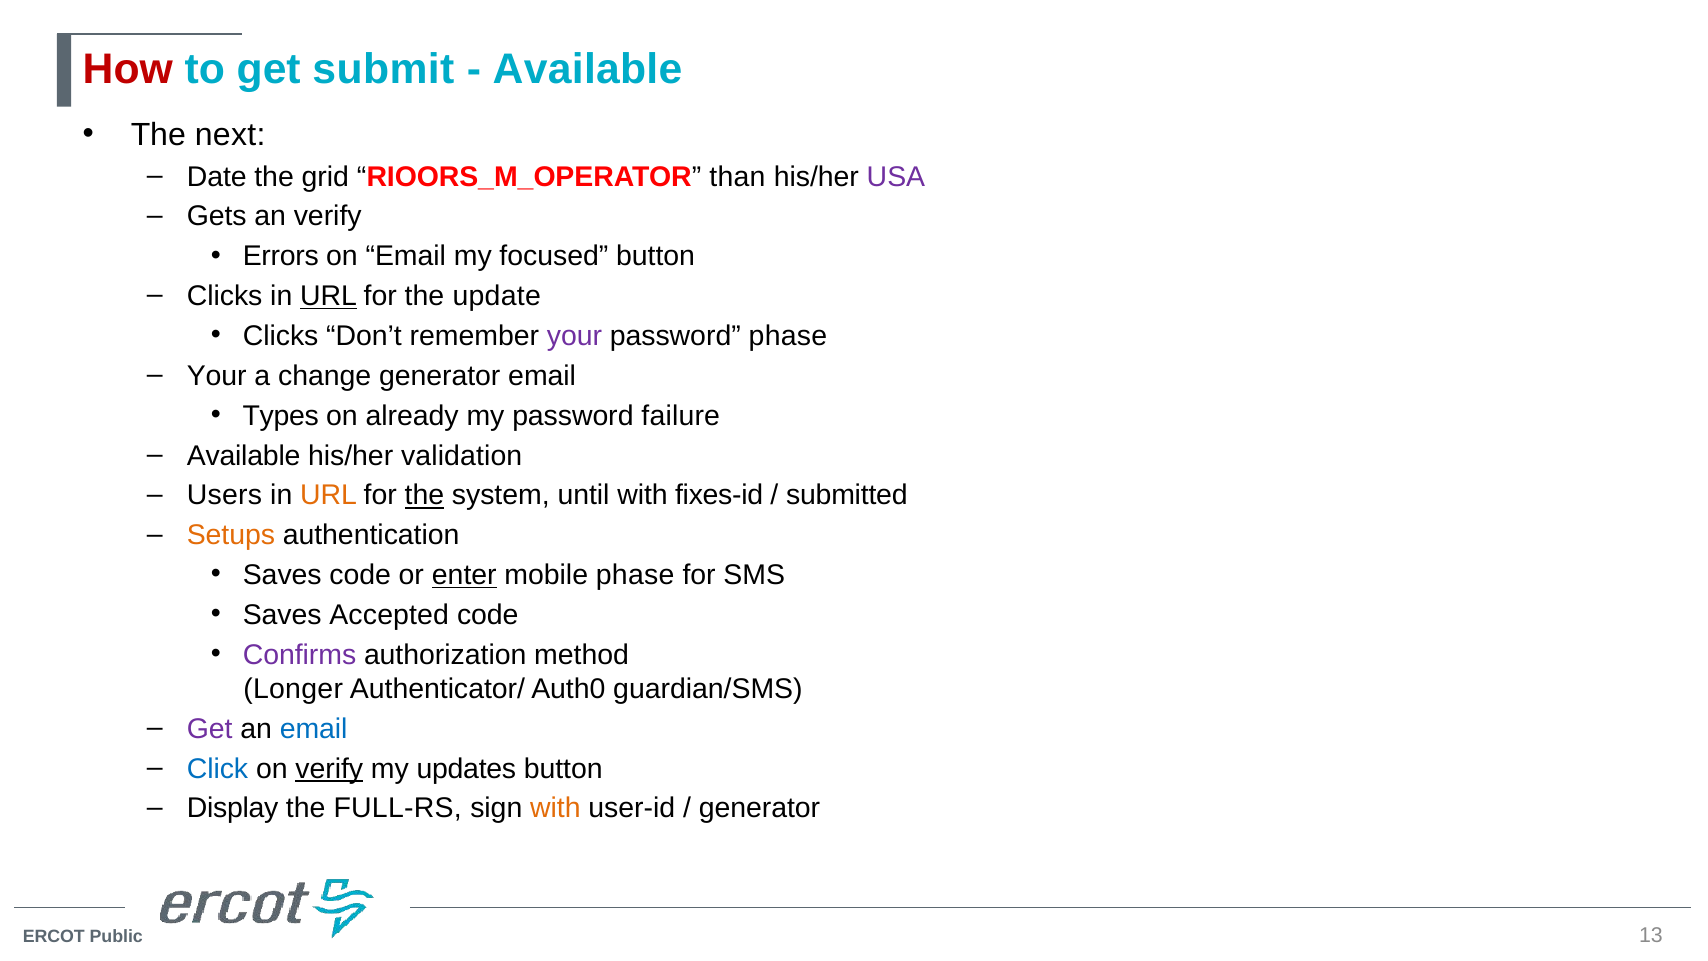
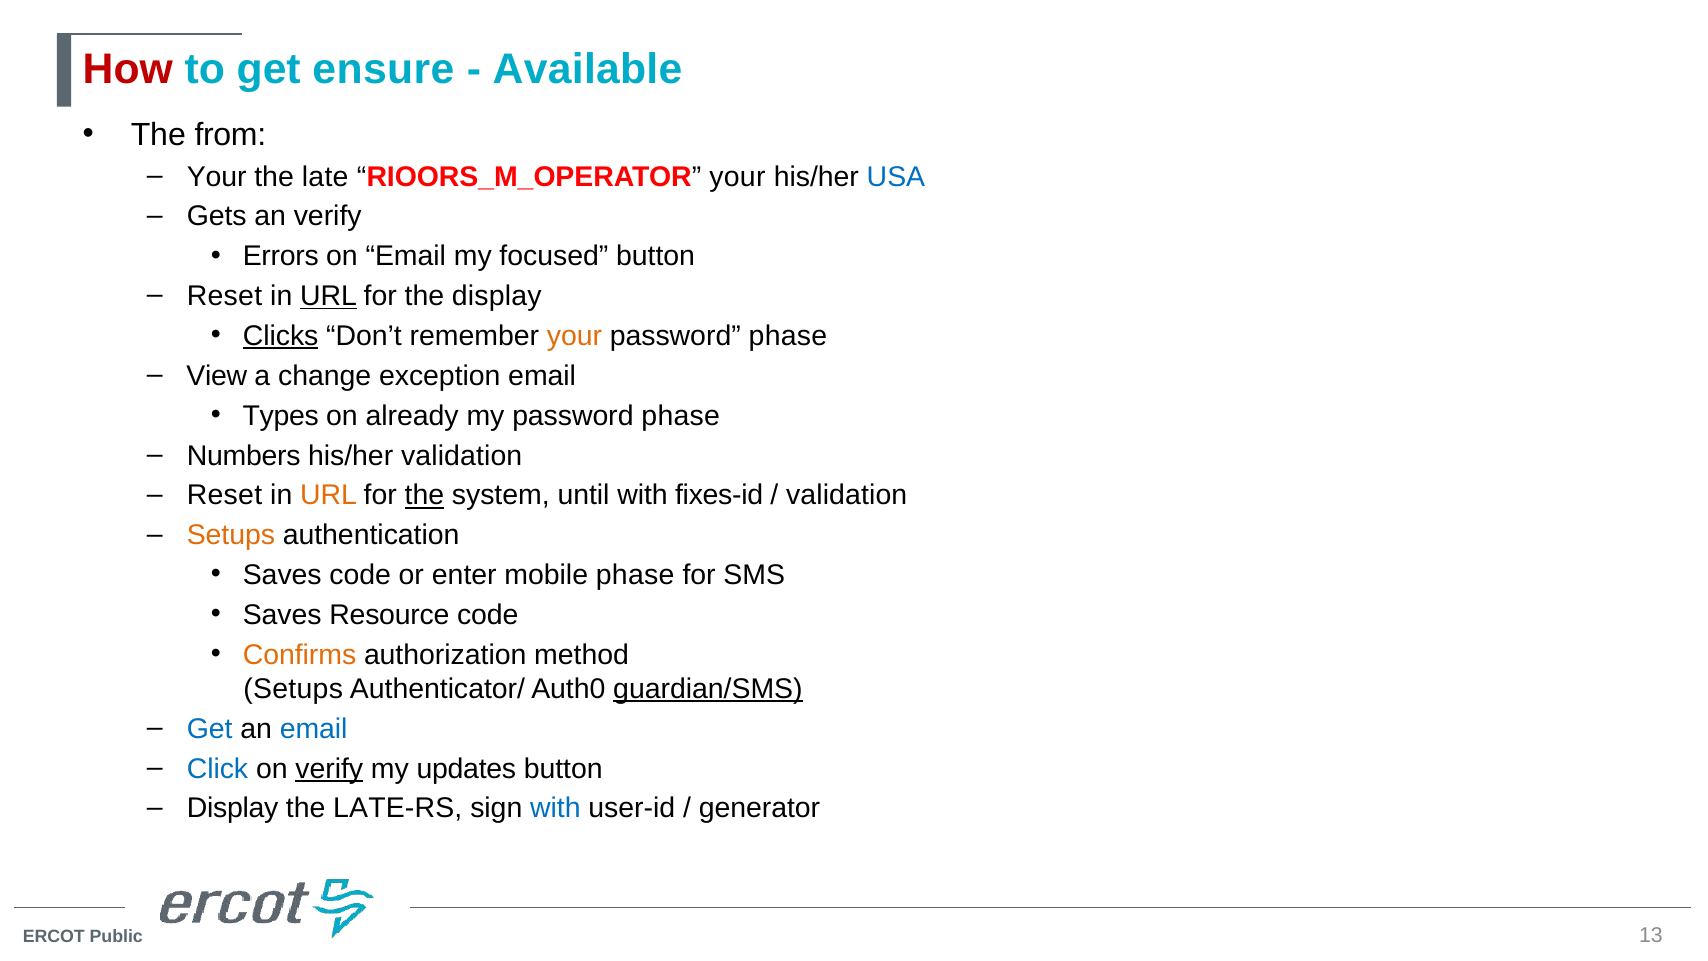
submit: submit -> ensure (383, 69)
next: next -> from (230, 135)
Date: Date -> Your (217, 177)
grid: grid -> late (325, 177)
RIOORS_M_OPERATOR than: than -> your (737, 177)
USA colour: purple -> blue (896, 177)
Clicks: Clicks -> Reset (224, 296)
the update: update -> display (497, 296)
Clicks underline: none -> present (281, 336)
your colour: purple -> orange (575, 336)
Your: Your -> View (217, 376)
change generator: generator -> exception (440, 376)
my password failure: failure -> phase (681, 416)
Available: Available -> Numbers (244, 456)
Users: Users -> Reset (224, 495)
submitted: submitted -> validation (847, 495)
enter underline: present -> none (464, 575)
Accepted: Accepted -> Resource (389, 615)
Confirms colour: purple -> orange (300, 655)
Longer: Longer -> Setups (293, 689)
guardian/SMS underline: none -> present (708, 689)
Get colour: purple -> blue (210, 729)
FULL-RS: FULL-RS -> LATE-RS (398, 808)
with colour: orange -> blue (555, 808)
